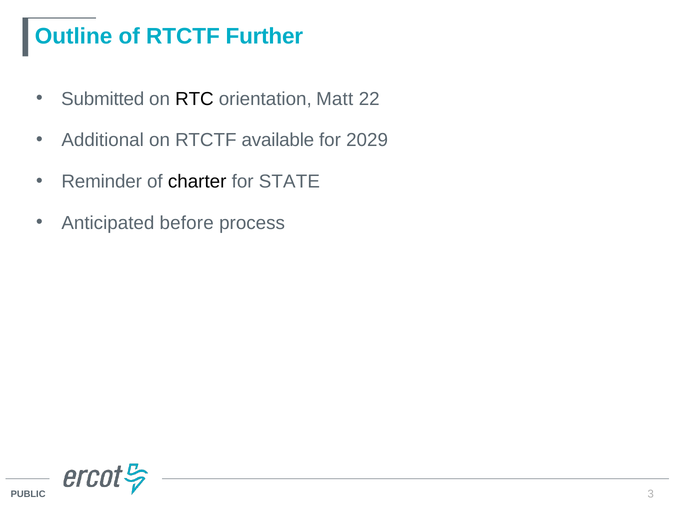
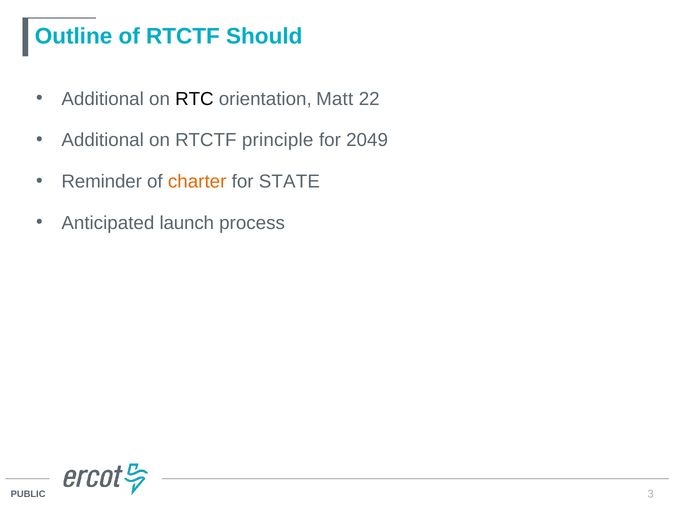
Further: Further -> Should (264, 36)
Submitted: Submitted -> Additional (103, 99)
available: available -> principle (278, 140)
2029: 2029 -> 2049 (367, 140)
charter colour: black -> orange (197, 181)
before: before -> launch (187, 223)
